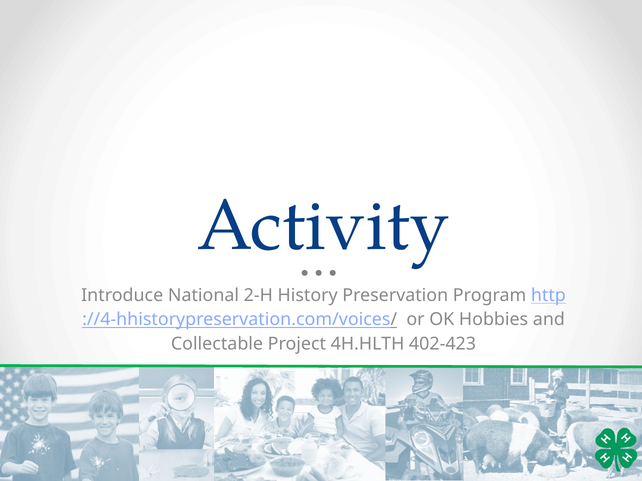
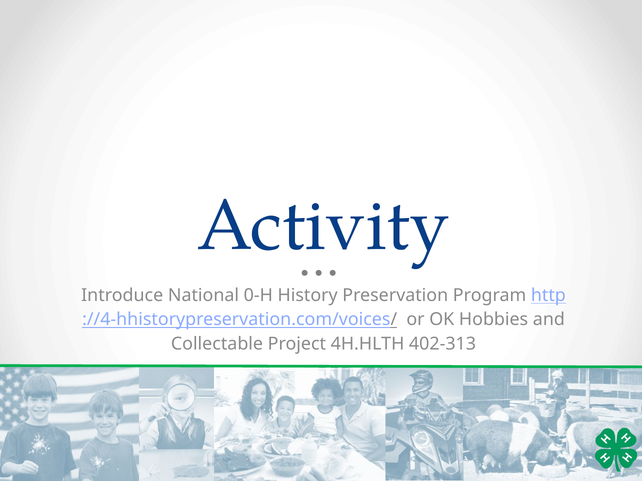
2-H: 2-H -> 0-H (258, 295)
402-423: 402-423 -> 402-313 (443, 344)
